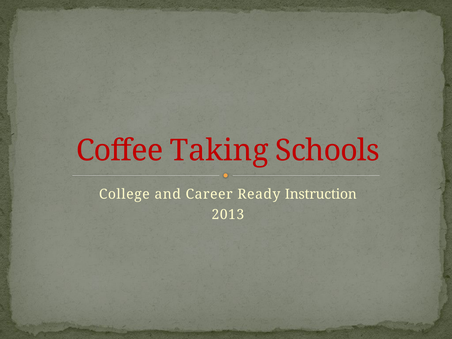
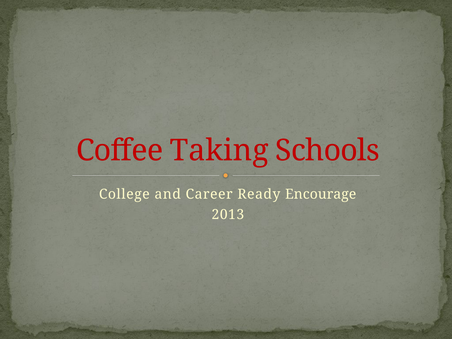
Instruction: Instruction -> Encourage (321, 194)
